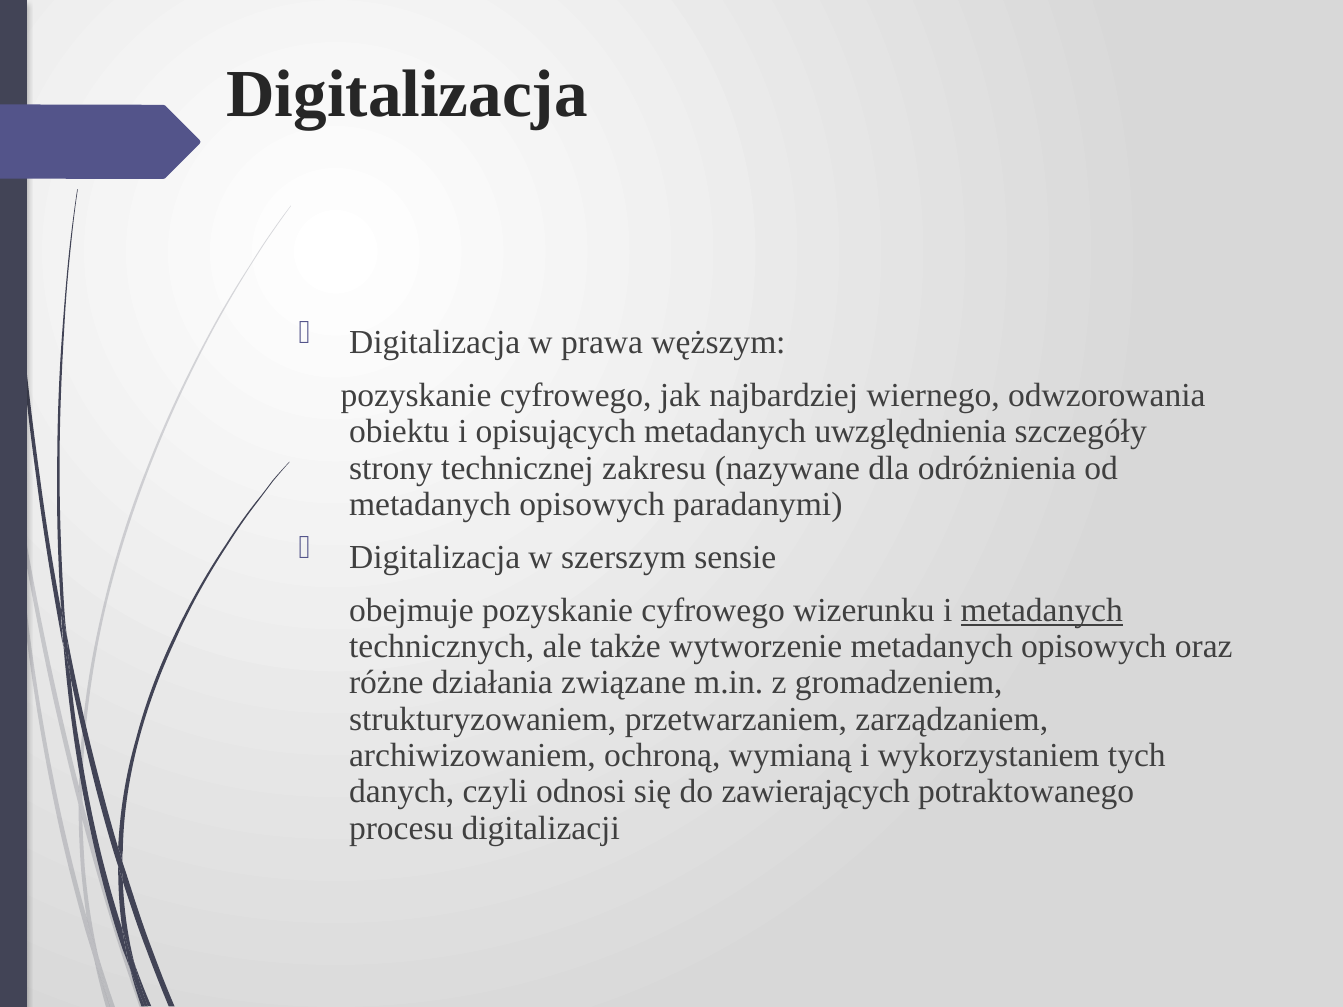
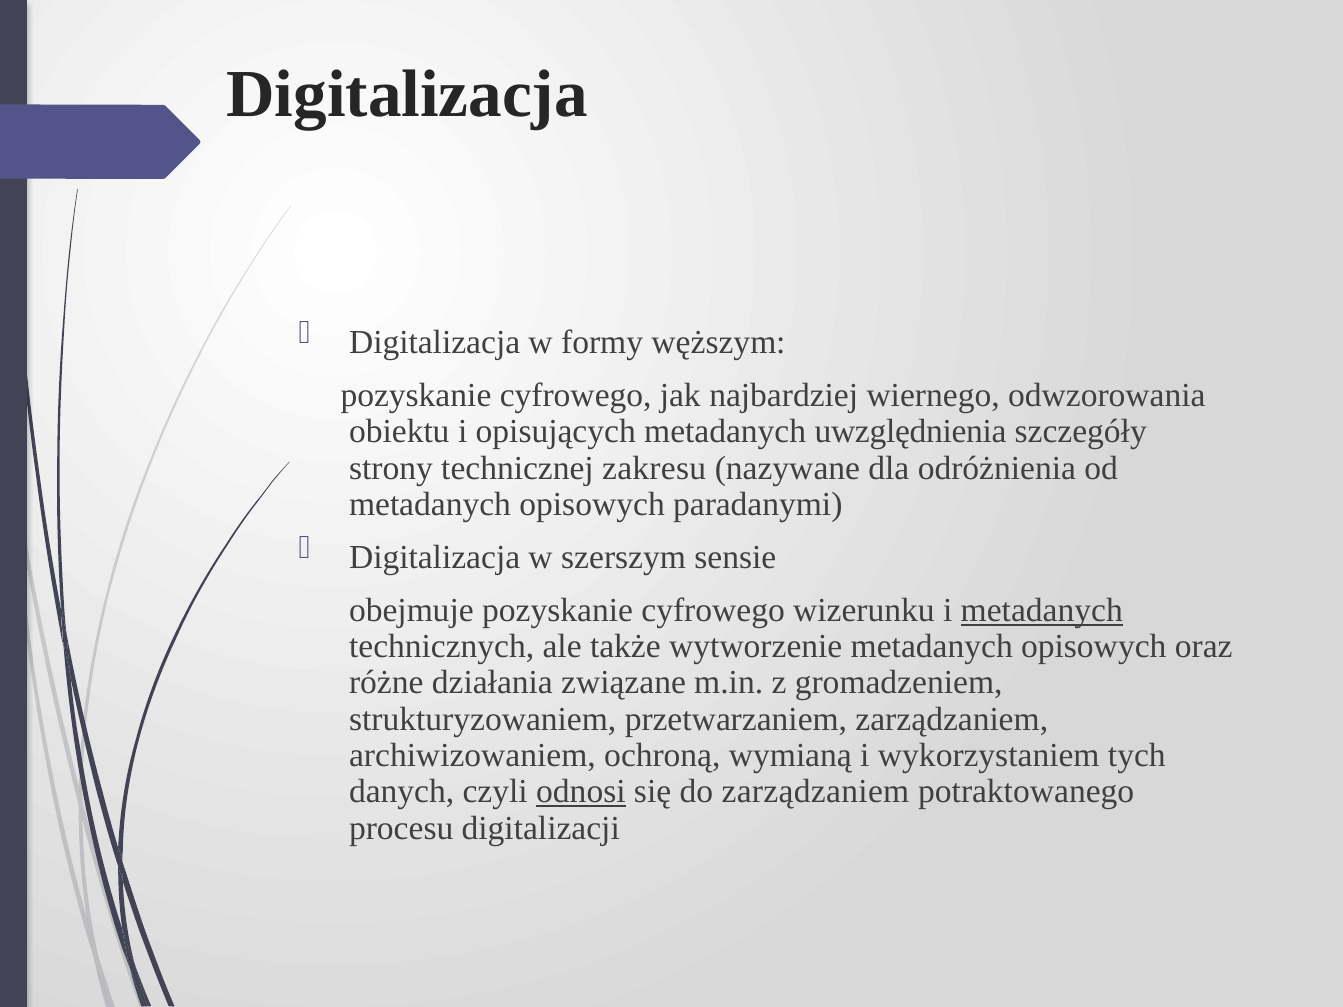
prawa: prawa -> formy (602, 343)
odnosi underline: none -> present (581, 792)
do zawierających: zawierających -> zarządzaniem (815, 792)
